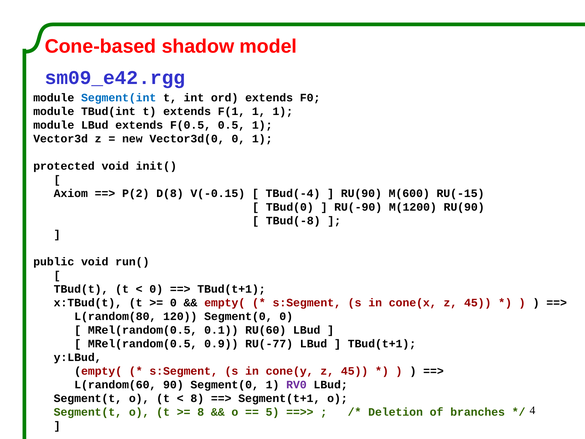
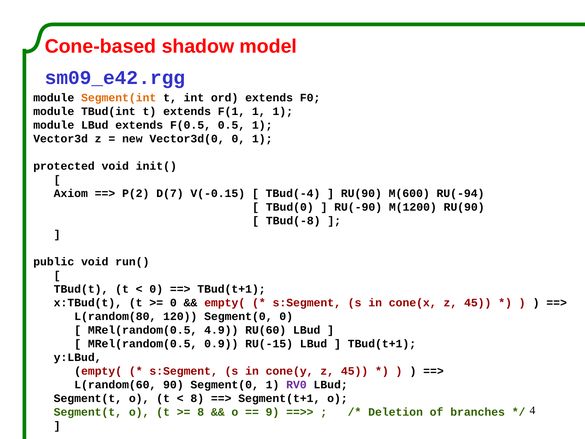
Segment(int colour: blue -> orange (119, 98)
D(8: D(8 -> D(7 (170, 193)
RU(-15: RU(-15 -> RU(-94 (461, 193)
0.1: 0.1 -> 4.9 (221, 330)
RU(-77: RU(-77 -> RU(-15 (269, 344)
5: 5 -> 9 (272, 412)
